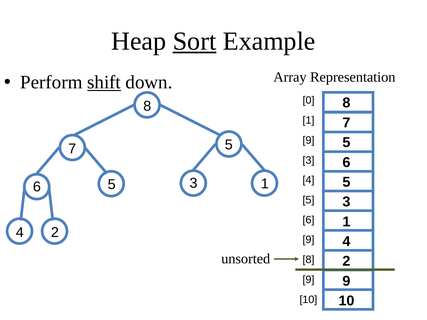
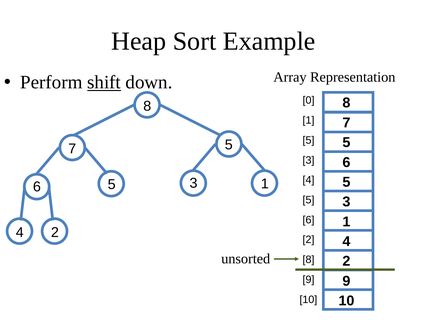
Sort underline: present -> none (195, 41)
9: 9 -> 5 (309, 140)
9: 9 -> 2 (309, 240)
